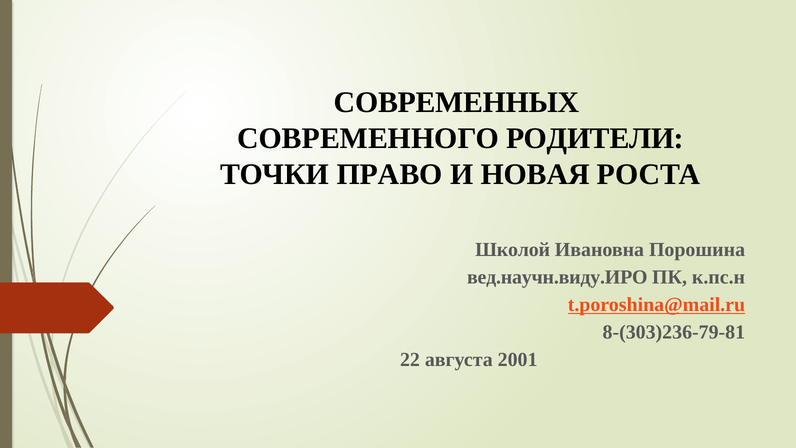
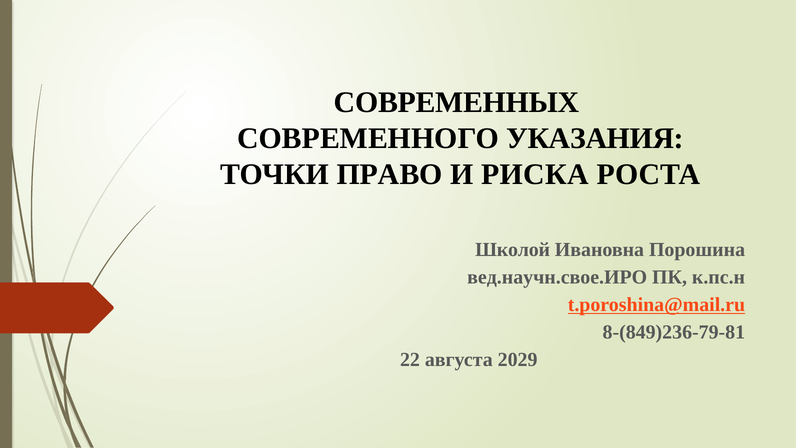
РОДИТЕЛИ: РОДИТЕЛИ -> УКАЗАНИЯ (595, 138)
НОВАЯ: НОВАЯ -> РИСКА (535, 174)
вед.научн.виду.ИРО: вед.научн.виду.ИРО -> вед.научн.свое.ИРО (557, 277)
8-(303)236-79-81: 8-(303)236-79-81 -> 8-(849)236-79-81 (674, 332)
2001: 2001 -> 2029 (518, 359)
